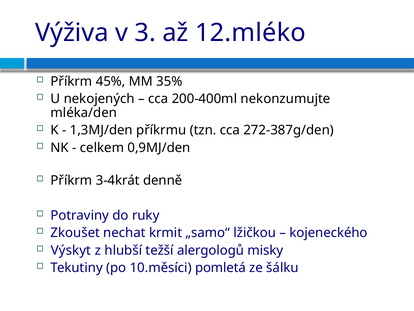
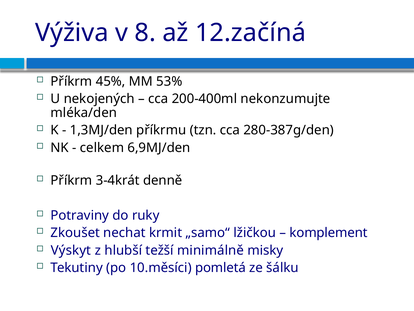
3: 3 -> 8 (145, 33)
12.mléko: 12.mléko -> 12.začíná (250, 33)
35%: 35% -> 53% (169, 81)
272-387g/den: 272-387g/den -> 280-387g/den (289, 130)
0,9MJ/den: 0,9MJ/den -> 6,9MJ/den (159, 147)
kojeneckého: kojeneckého -> komplement (329, 233)
alergologů: alergologů -> minimálně (210, 250)
